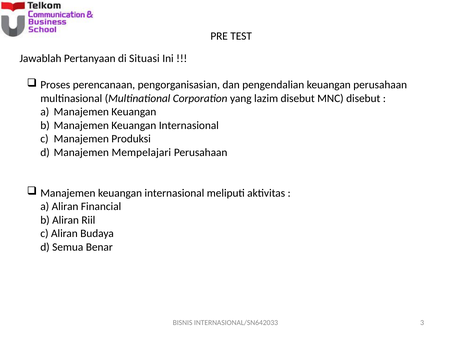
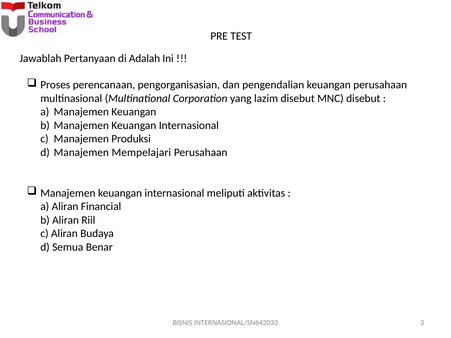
Situasi: Situasi -> Adalah (145, 59)
